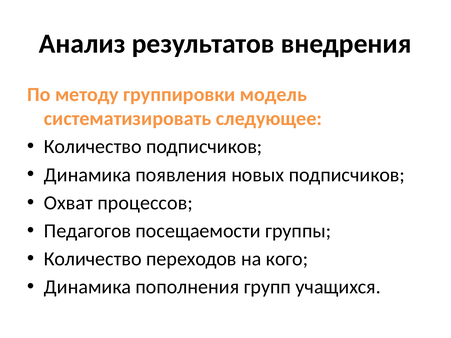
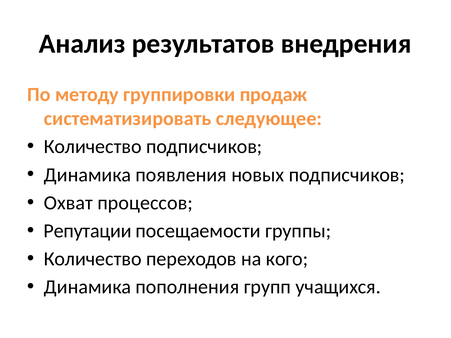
модель: модель -> продаж (274, 95)
Педагогов: Педагогов -> Репутации (88, 231)
